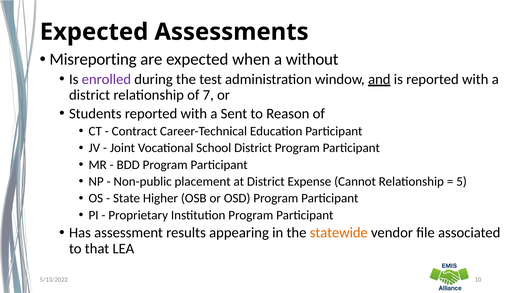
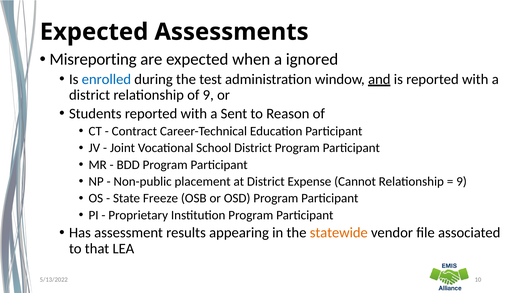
without: without -> ignored (312, 59)
enrolled colour: purple -> blue (106, 79)
of 7: 7 -> 9 (208, 95)
5: 5 -> 9 (462, 182)
Higher: Higher -> Freeze (161, 198)
